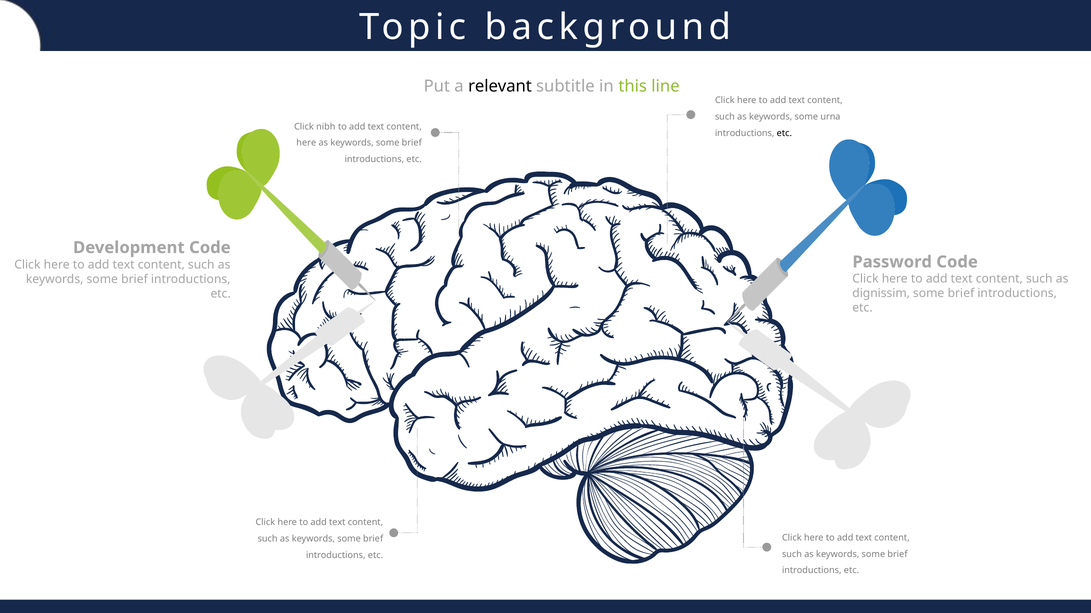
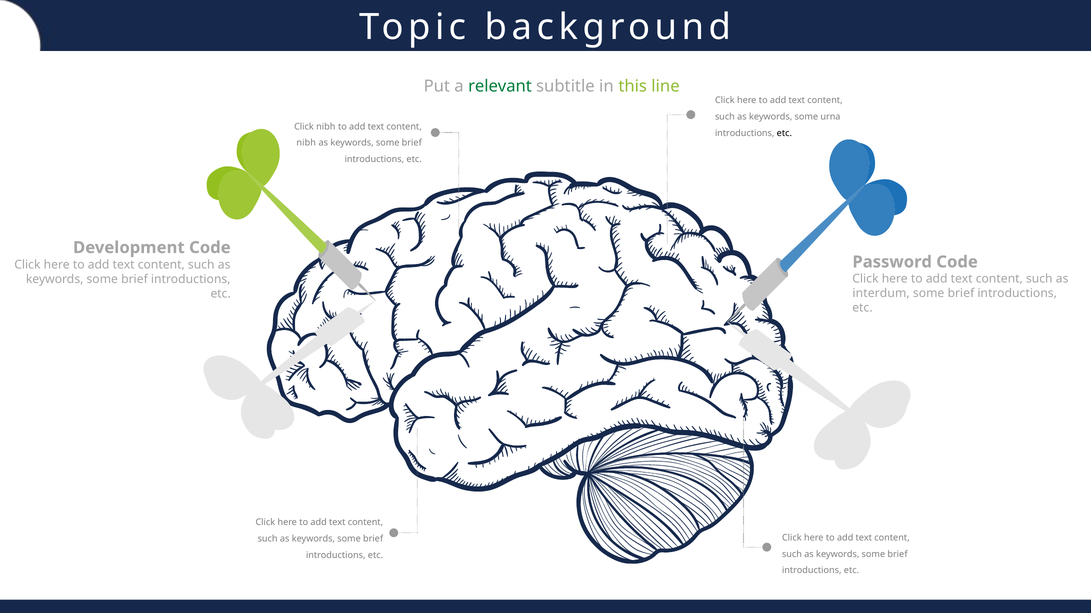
relevant colour: black -> green (500, 87)
here: here -> nibh (306, 143)
dignissim: dignissim -> interdum (881, 294)
